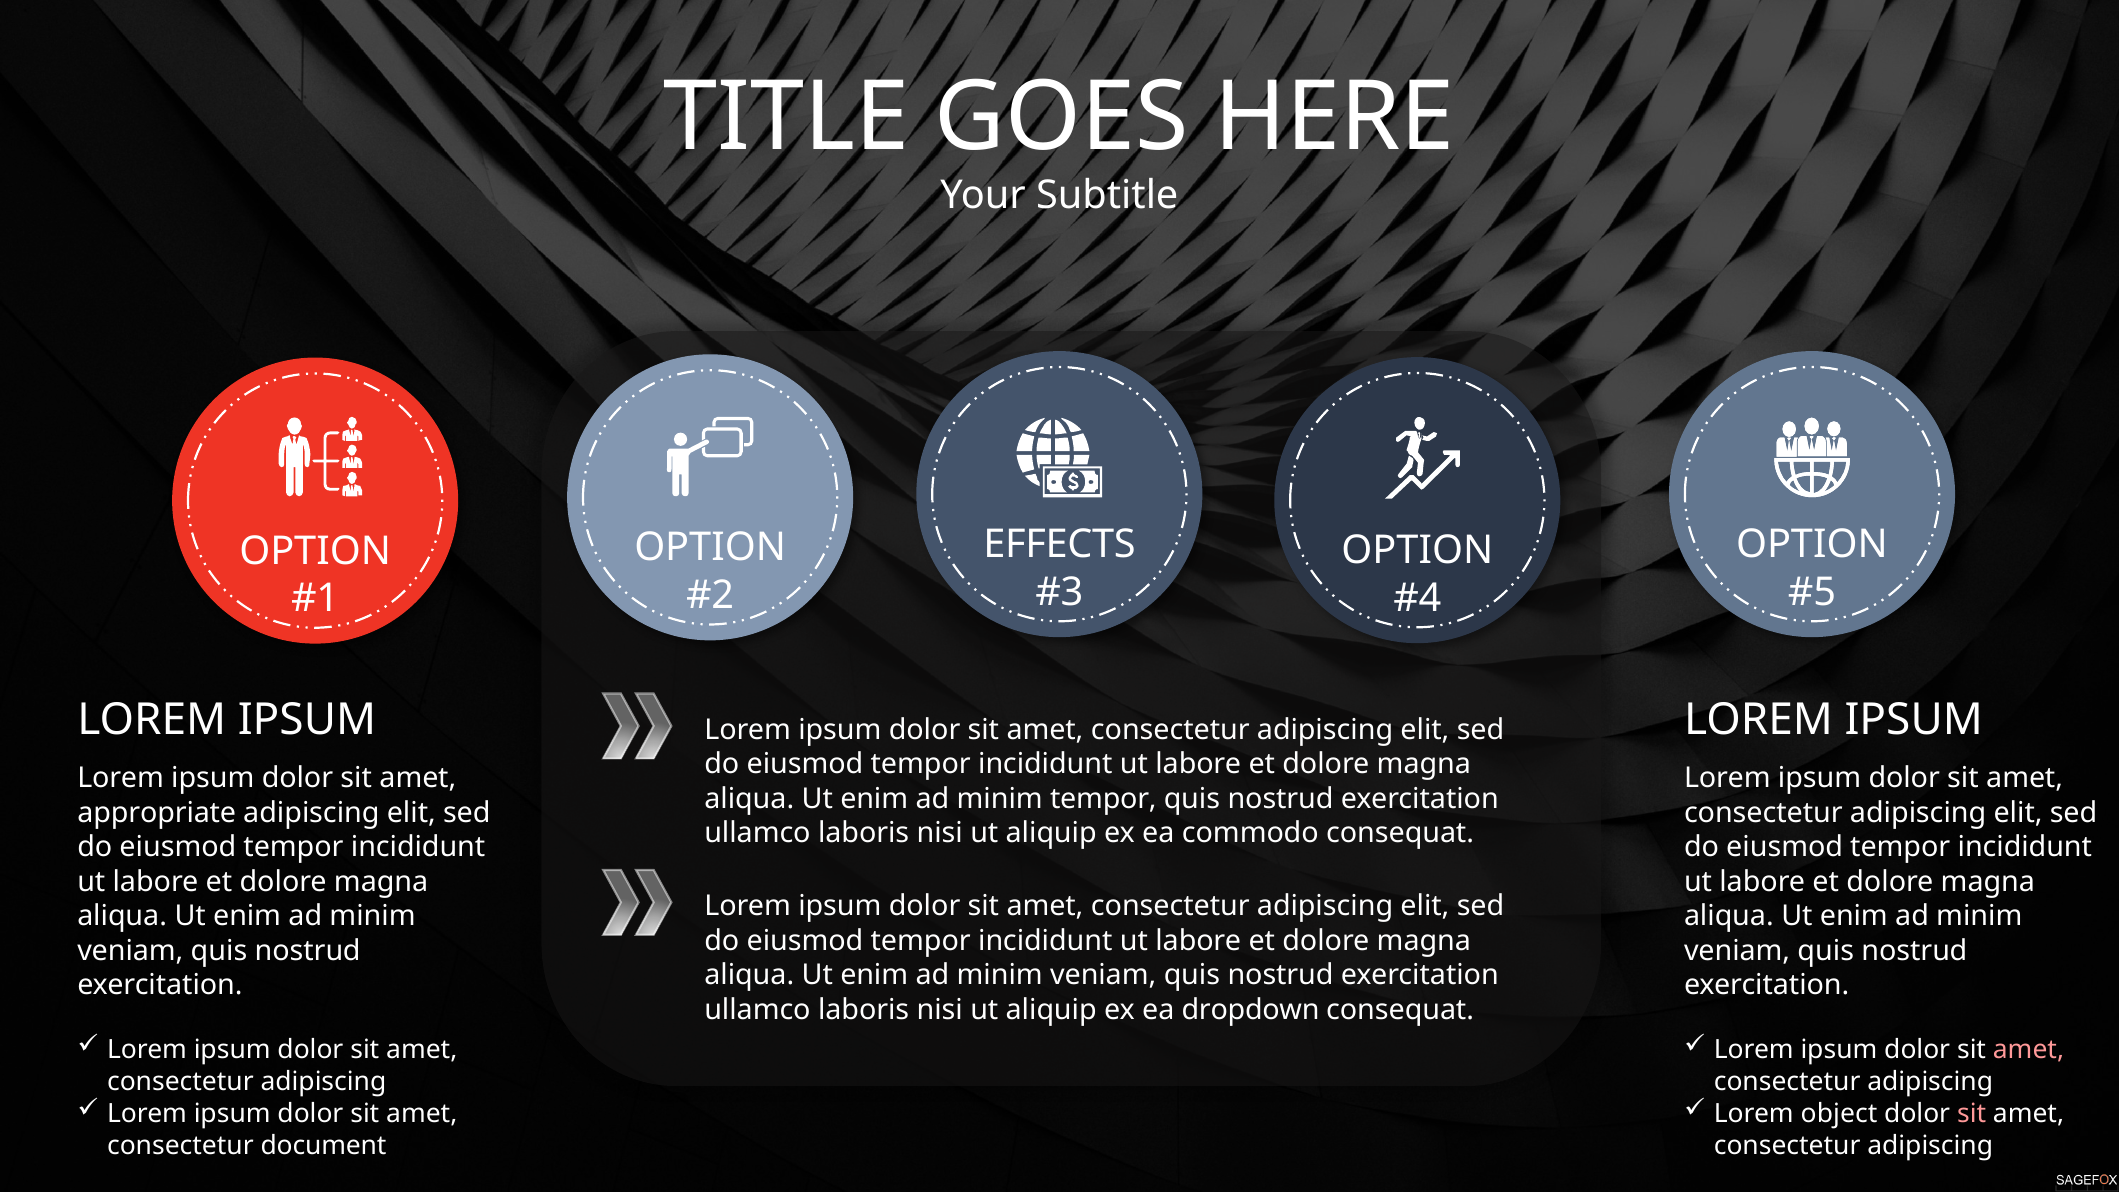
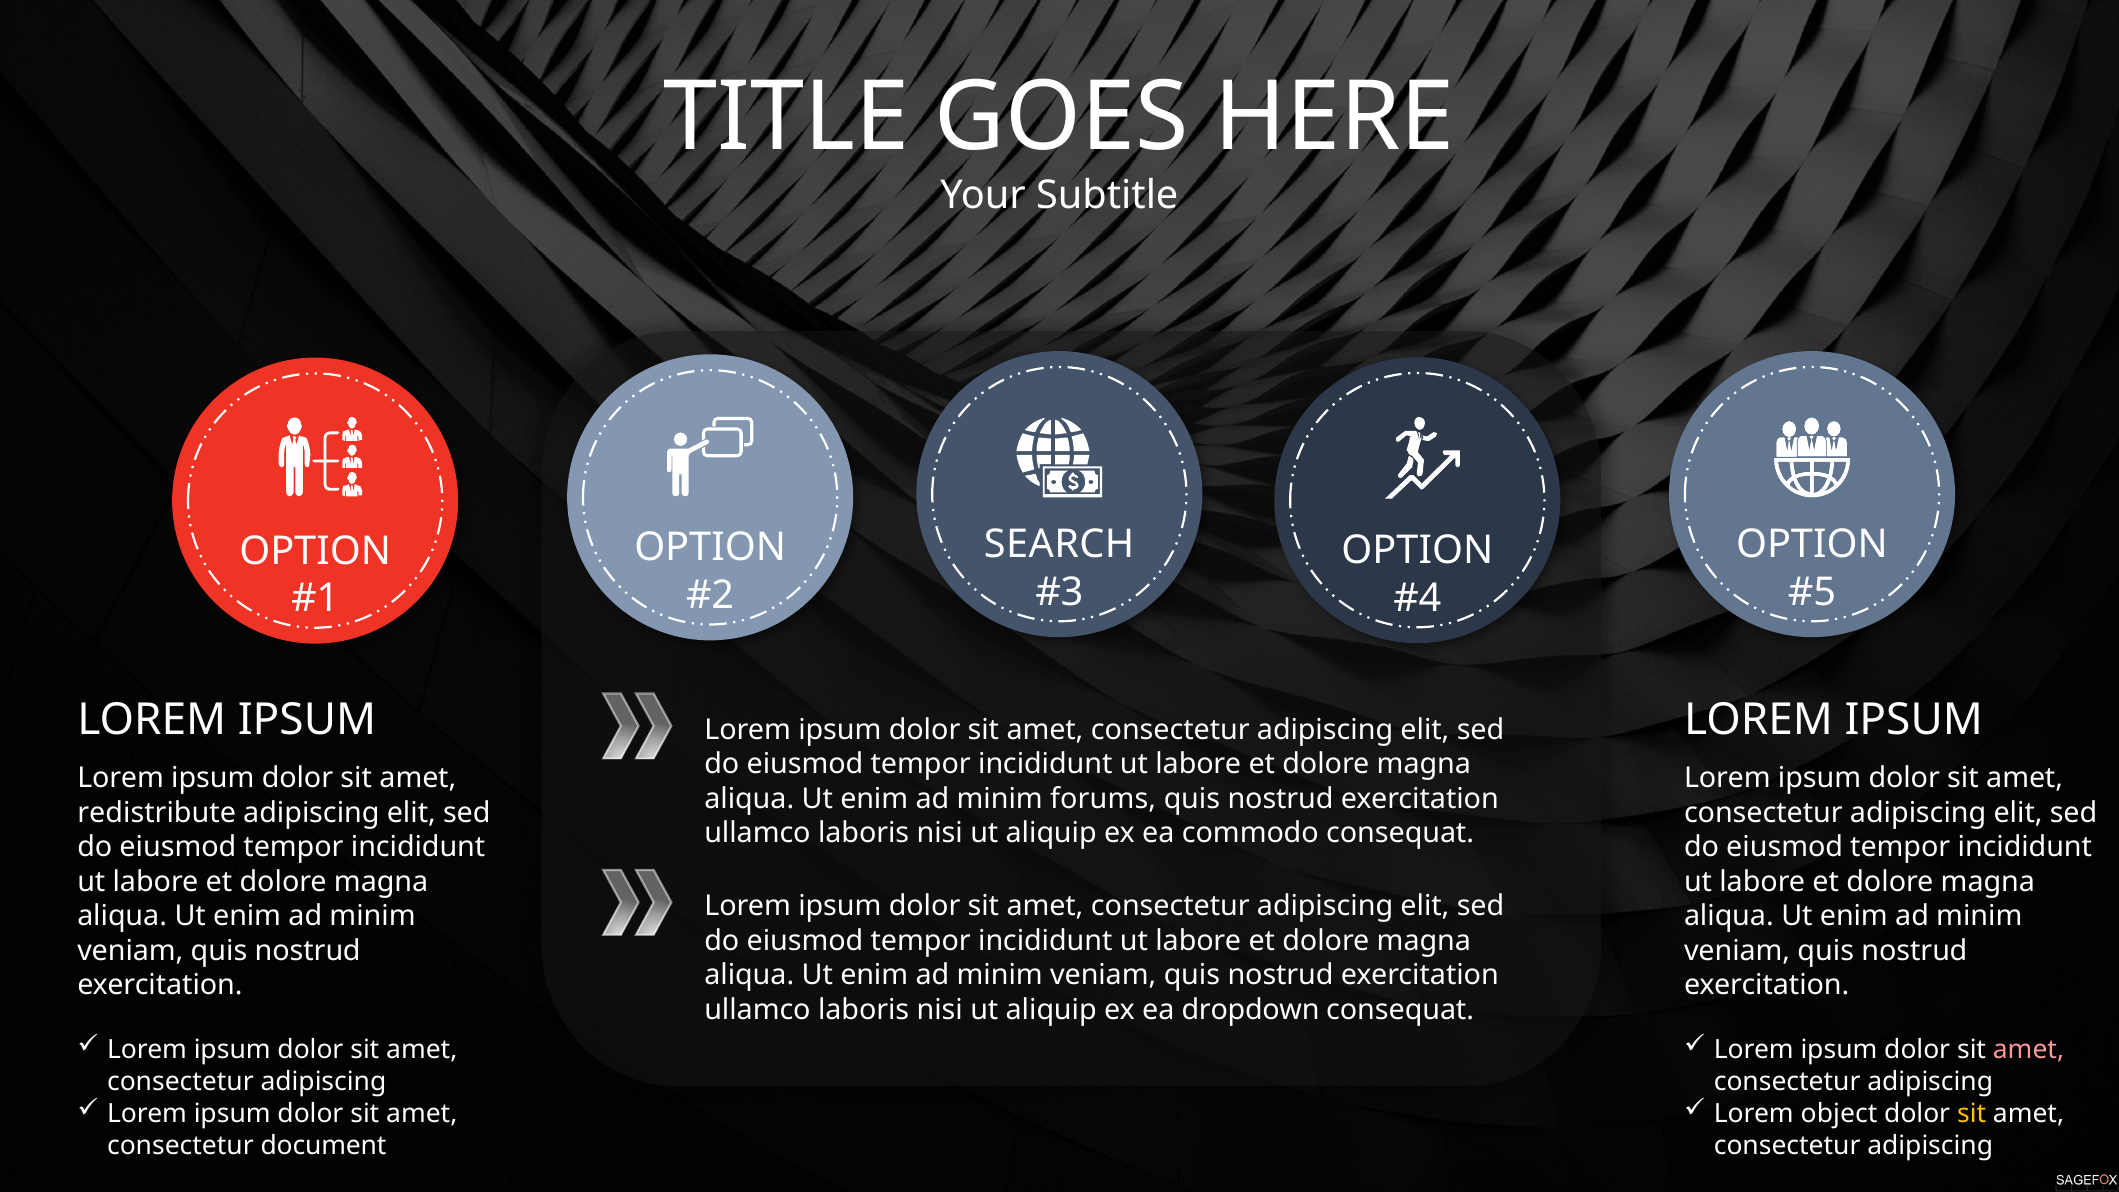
EFFECTS: EFFECTS -> SEARCH (1059, 544)
minim tempor: tempor -> forums (1103, 799)
appropriate: appropriate -> redistribute (157, 813)
sit colour: pink -> yellow (1972, 1113)
